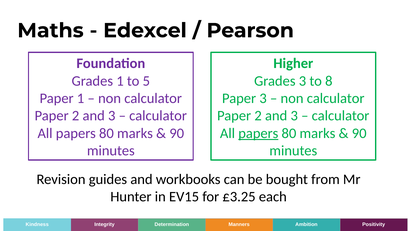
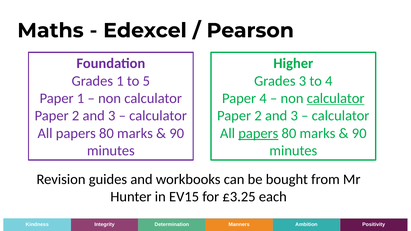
to 8: 8 -> 4 (329, 81)
Paper 3: 3 -> 4 (263, 98)
calculator underline: none -> present (336, 98)
